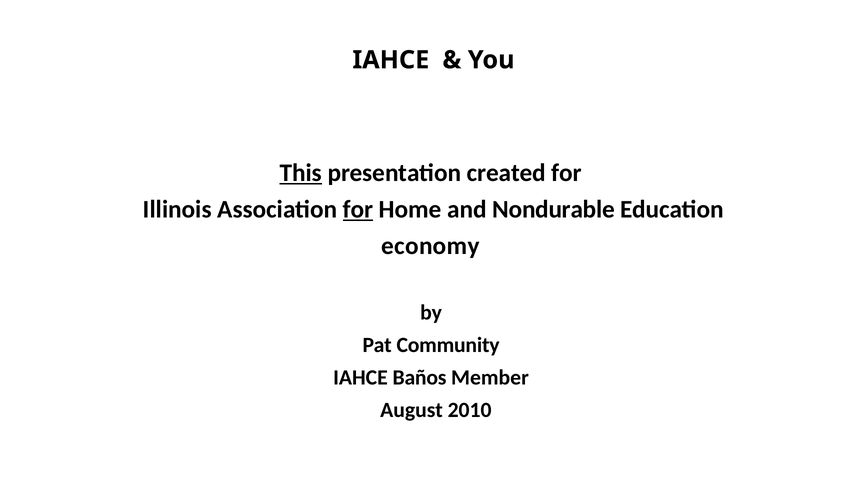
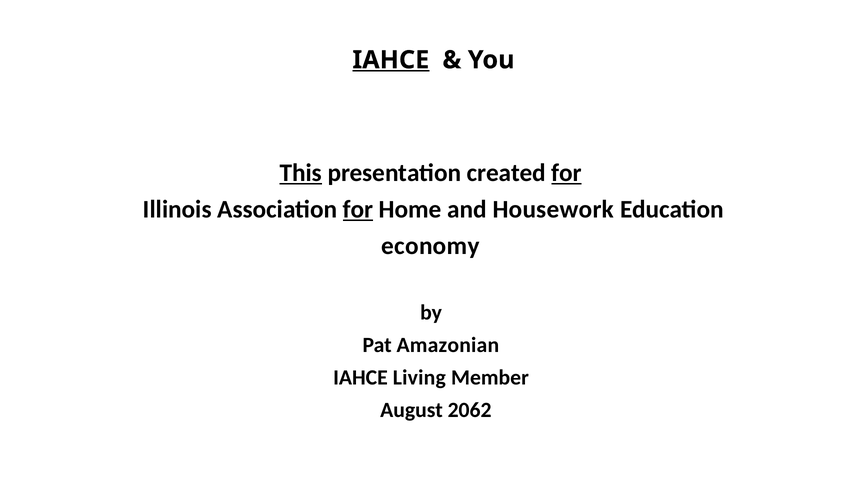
IAHCE underline: none -> present (391, 60)
for underline: none -> present (567, 173)
Nondurable: Nondurable -> Housework (553, 209)
Community: Community -> Amazonian (448, 345)
Baños: Baños -> Living (419, 377)
2010: 2010 -> 2062 (470, 410)
